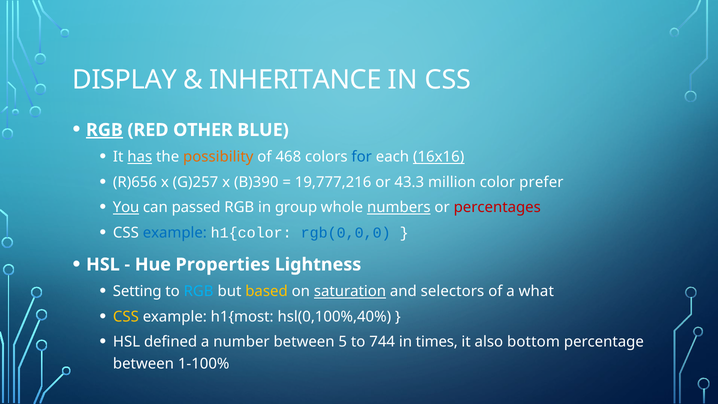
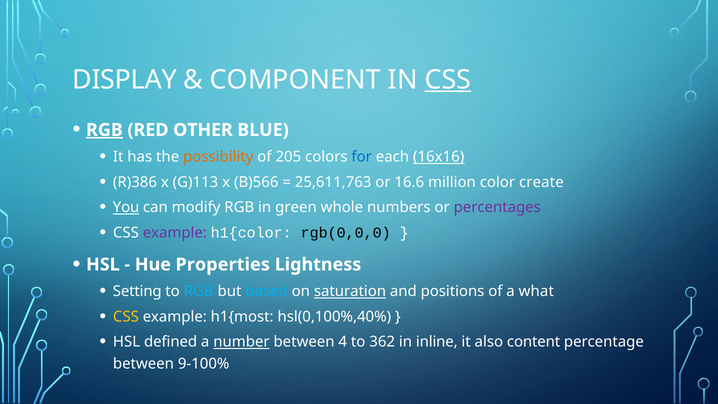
INHERITANCE: INHERITANCE -> COMPONENT (295, 80)
CSS underline: none -> present (448, 80)
has underline: present -> none (140, 157)
468: 468 -> 205 (288, 157)
R)656: R)656 -> R)386 (135, 182)
G)257: G)257 -> G)113 (195, 182)
B)390: B)390 -> B)566 (256, 182)
19,777,216: 19,777,216 -> 25,611,763 (333, 182)
43.3: 43.3 -> 16.6 (409, 182)
prefer: prefer -> create (541, 182)
passed: passed -> modify (196, 207)
group: group -> green (296, 207)
numbers underline: present -> none (399, 207)
percentages colour: red -> purple (497, 207)
example colour: blue -> purple (175, 233)
rgb(0,0,0 colour: blue -> black (346, 233)
based colour: yellow -> light blue (267, 291)
selectors: selectors -> positions (453, 291)
number underline: none -> present (241, 342)
5: 5 -> 4 (343, 342)
744: 744 -> 362 (382, 342)
times: times -> inline (437, 342)
bottom: bottom -> content (534, 342)
1-100%: 1-100% -> 9-100% (204, 363)
